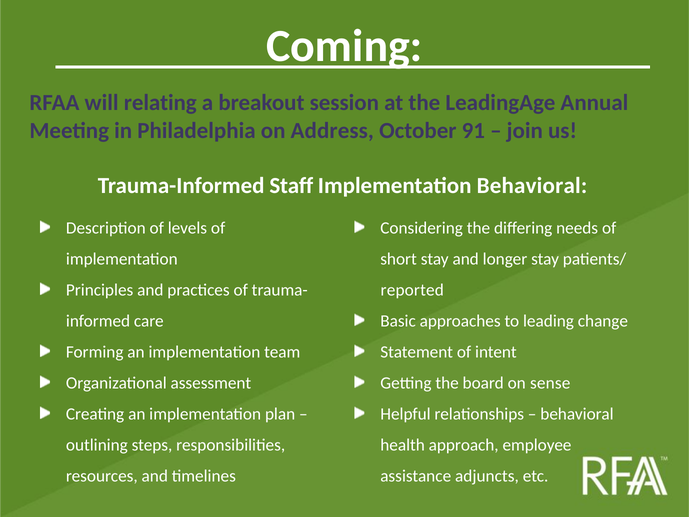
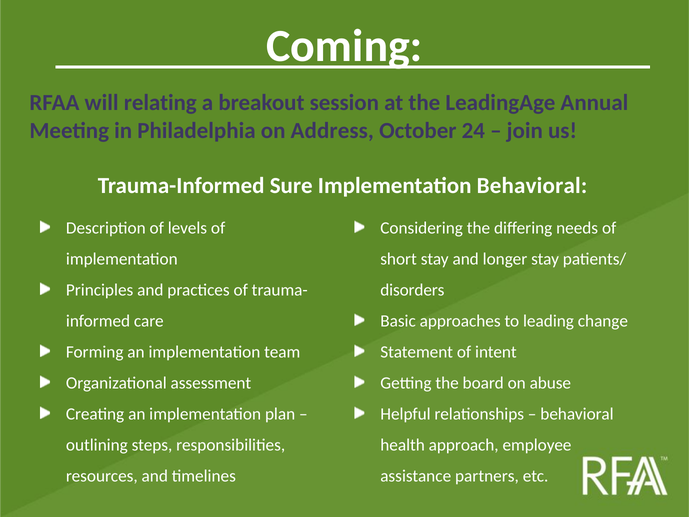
91: 91 -> 24 (473, 130)
Staff: Staff -> Sure (291, 186)
reported: reported -> disorders (412, 290)
sense: sense -> abuse (550, 383)
adjuncts: adjuncts -> partners (487, 476)
